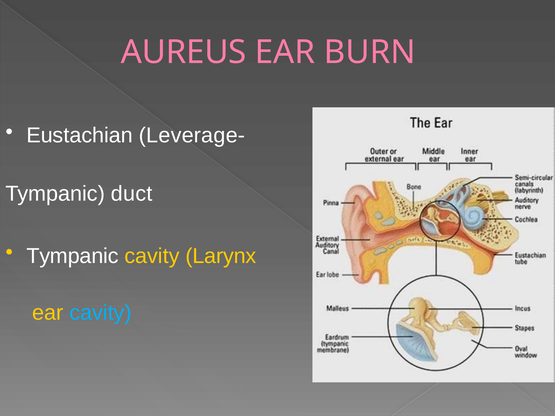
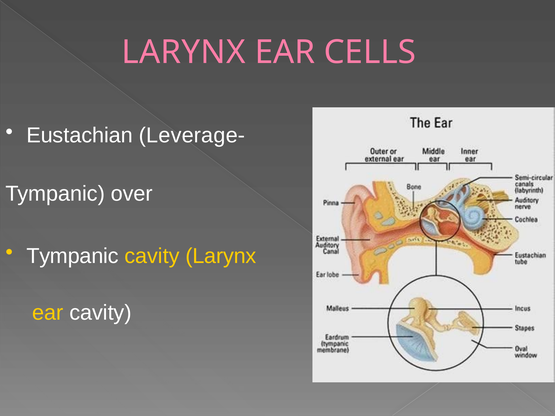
AUREUS: AUREUS -> LARYNX (183, 52)
BURN: BURN -> CELLS (370, 52)
duct: duct -> over (132, 194)
cavity colour: light blue -> white (101, 313)
